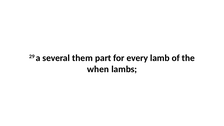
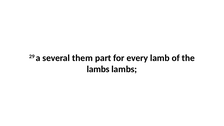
when: when -> lambs (98, 69)
